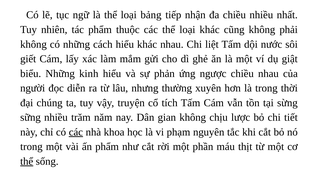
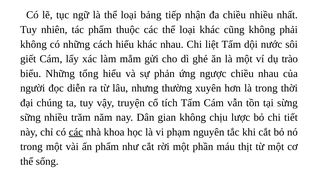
giật: giật -> trào (290, 59)
kinh: kinh -> tổng (89, 73)
thể underline: present -> none (27, 161)
